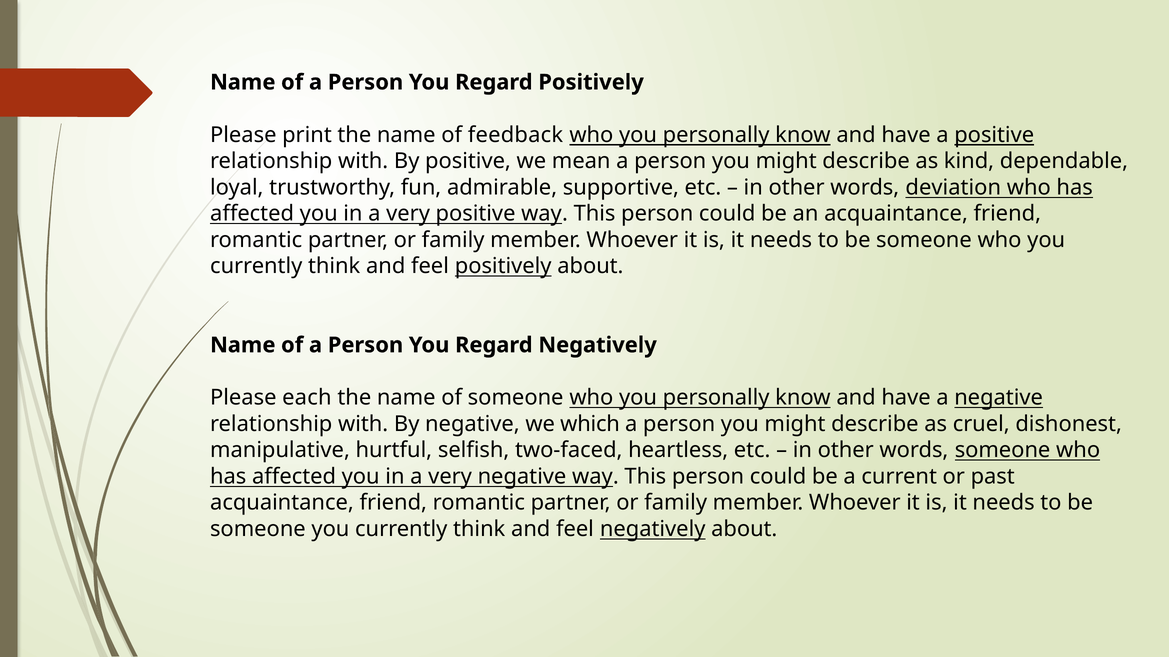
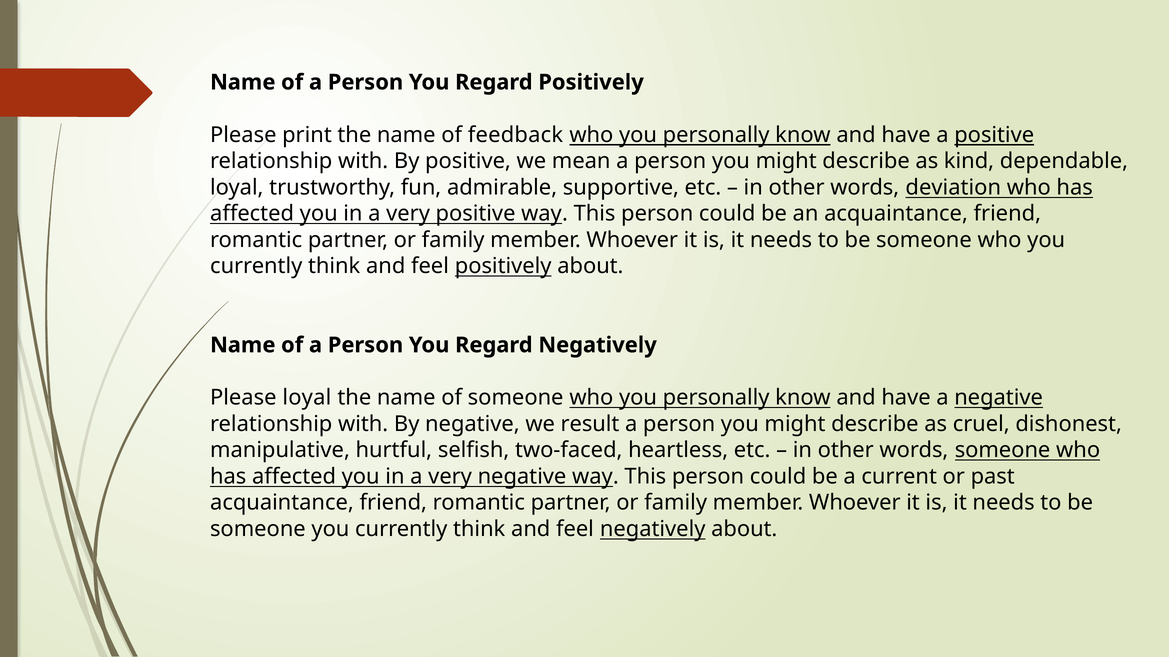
Please each: each -> loyal (307, 398)
which: which -> result (590, 424)
